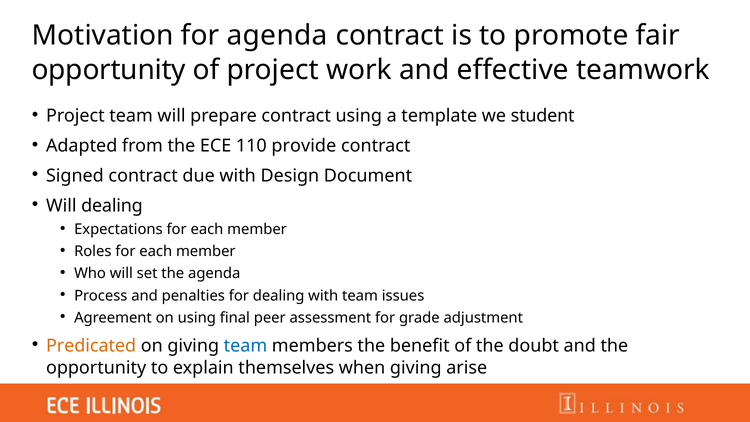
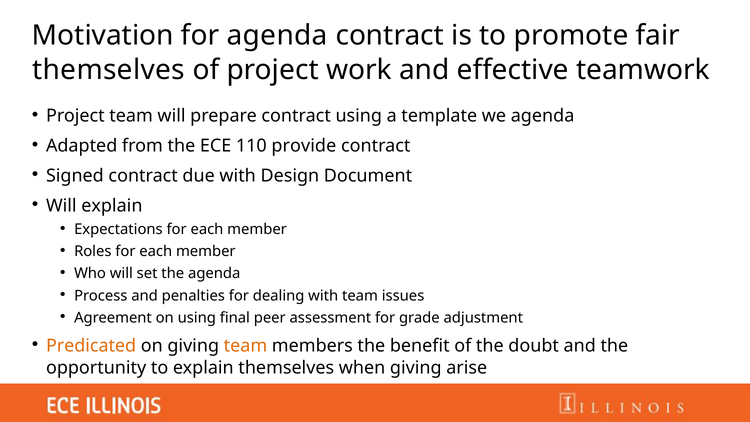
opportunity: opportunity -> themselves (109, 70)
we student: student -> agenda (543, 116)
Will dealing: dealing -> explain (112, 206)
team colour: blue -> orange (245, 346)
